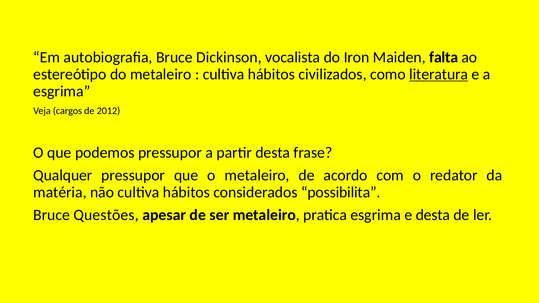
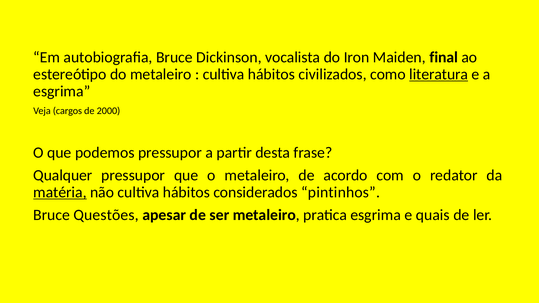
falta: falta -> final (444, 57)
2012: 2012 -> 2000 (108, 111)
matéria underline: none -> present (60, 192)
possibilita: possibilita -> pintinhos (341, 192)
e desta: desta -> quais (433, 215)
